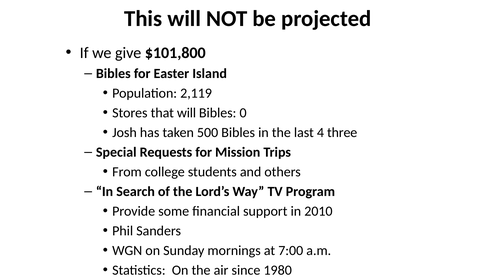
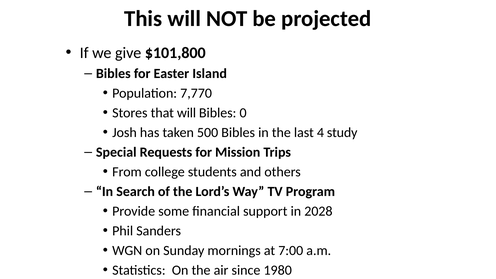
2,119: 2,119 -> 7,770 (196, 93)
three: three -> study (342, 133)
2010: 2010 -> 2028 (318, 211)
